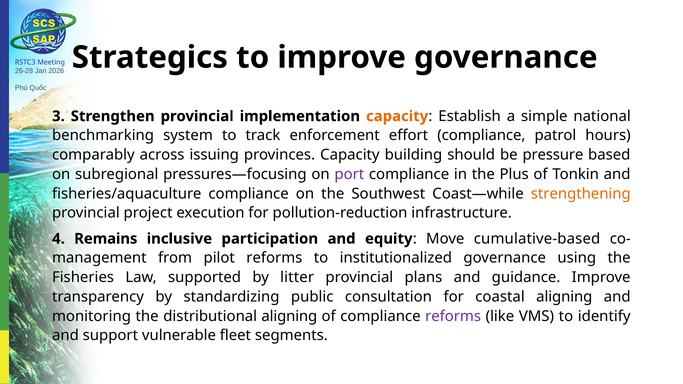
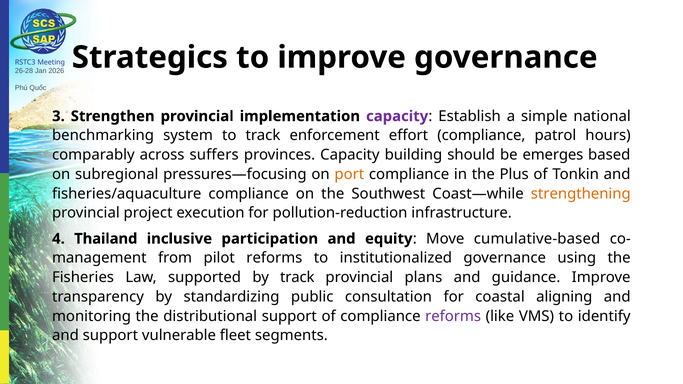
capacity colour: orange -> purple (397, 116)
issuing: issuing -> suffers (214, 155)
pressure: pressure -> emerges (553, 155)
port colour: purple -> orange (349, 174)
Remains: Remains -> Thailand (106, 239)
by litter: litter -> track (297, 278)
distributional aligning: aligning -> support (289, 316)
